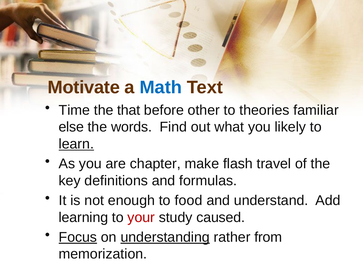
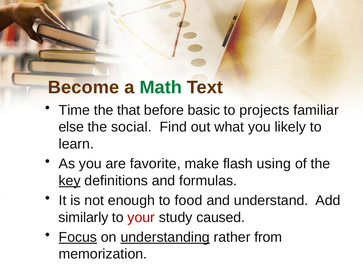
Motivate: Motivate -> Become (84, 87)
Math colour: blue -> green (161, 87)
other: other -> basic (204, 110)
theories: theories -> projects (264, 110)
words: words -> social (131, 127)
learn underline: present -> none (76, 144)
chapter: chapter -> favorite (155, 164)
travel: travel -> using (274, 164)
key underline: none -> present (70, 181)
learning: learning -> similarly (83, 218)
